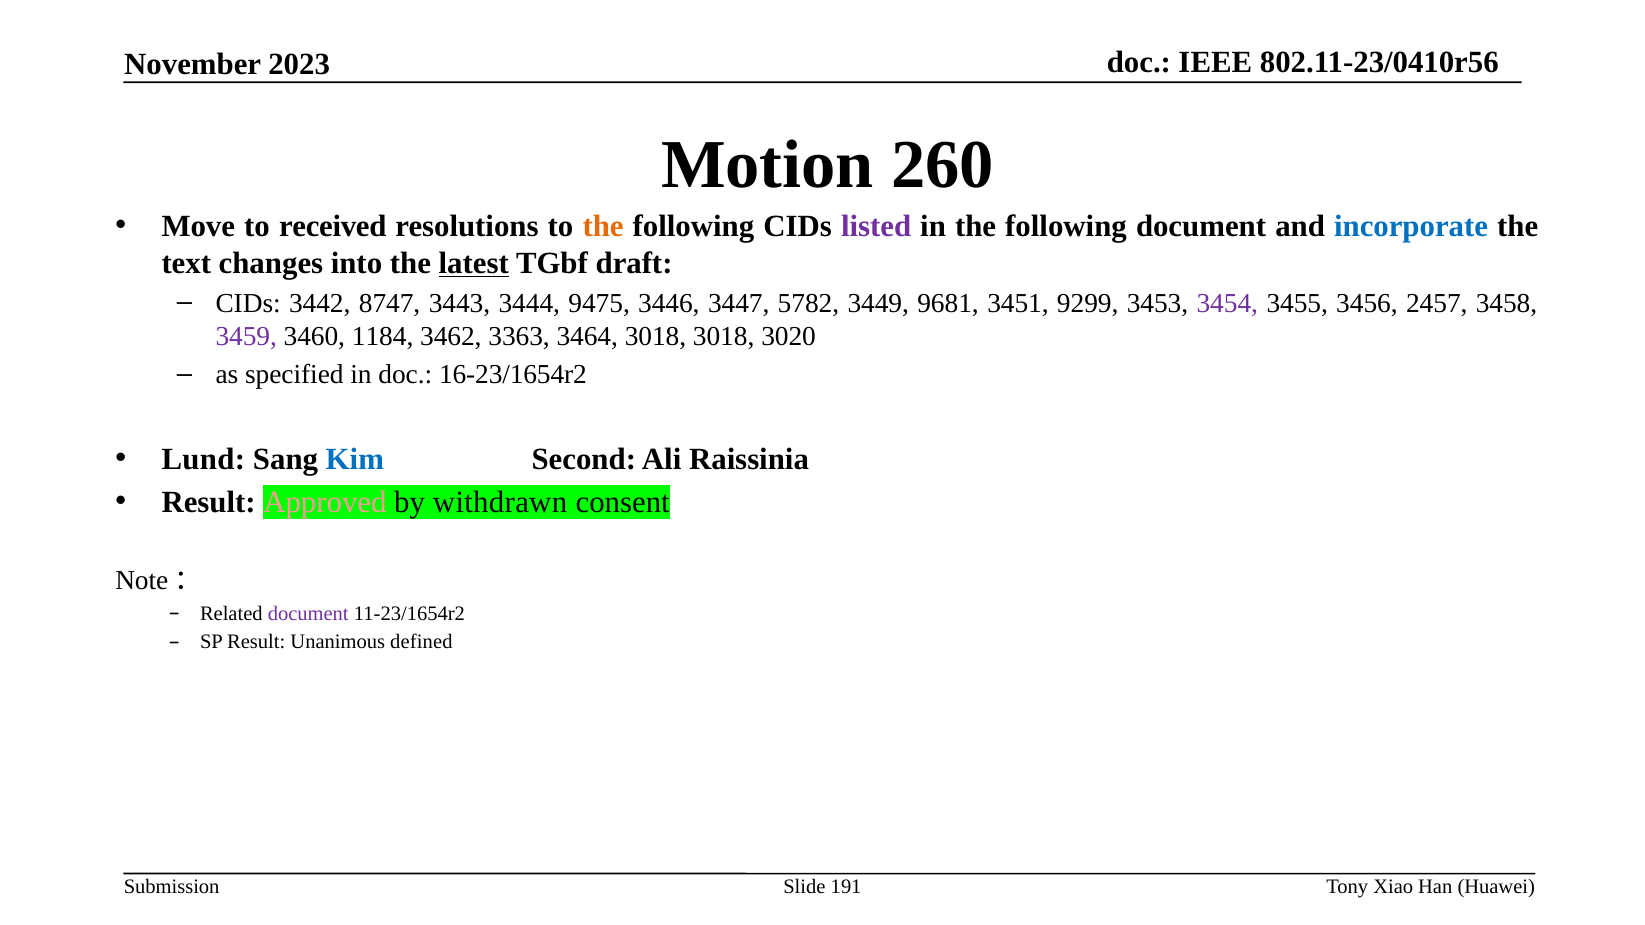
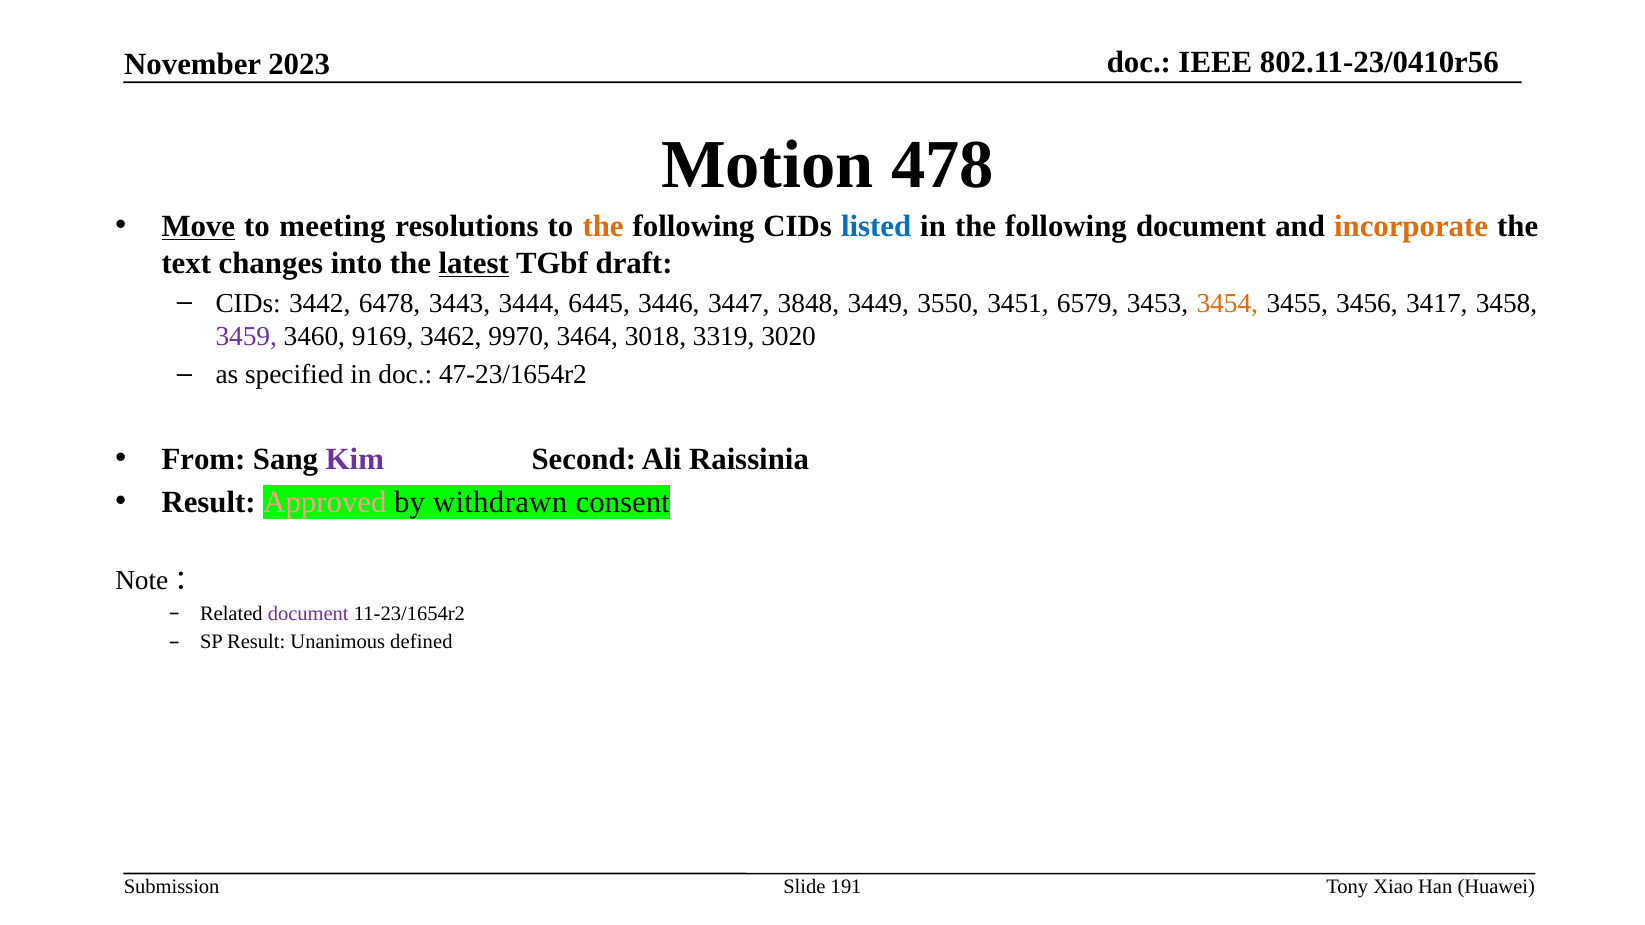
260: 260 -> 478 (942, 165)
Move underline: none -> present (198, 226)
received: received -> meeting (332, 226)
listed colour: purple -> blue (876, 226)
incorporate colour: blue -> orange (1411, 226)
8747: 8747 -> 6478 (390, 304)
9475: 9475 -> 6445 (599, 304)
5782: 5782 -> 3848 (808, 304)
9681: 9681 -> 3550 (948, 304)
9299: 9299 -> 6579 (1088, 304)
3454 colour: purple -> orange (1227, 304)
2457: 2457 -> 3417 (1437, 304)
1184: 1184 -> 9169 (383, 336)
3363: 3363 -> 9970 (519, 336)
3018 3018: 3018 -> 3319 (724, 336)
16-23/1654r2: 16-23/1654r2 -> 47-23/1654r2 (513, 375)
Lund: Lund -> From (203, 459)
Kim colour: blue -> purple (355, 459)
